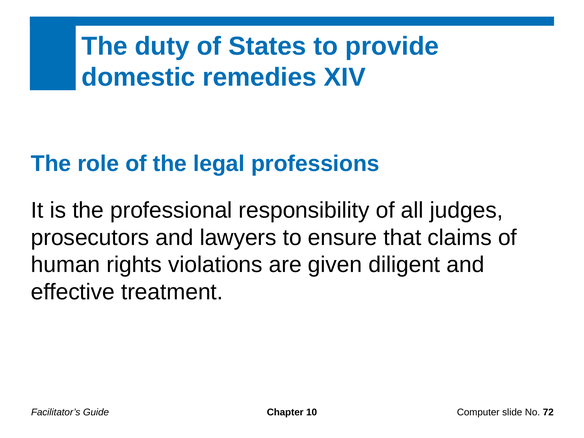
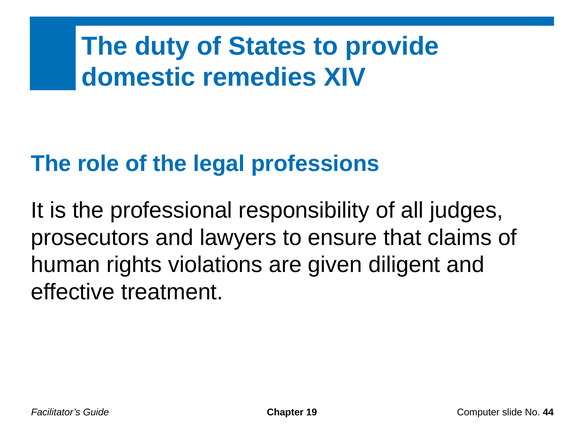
10: 10 -> 19 (312, 412)
72: 72 -> 44 (548, 412)
